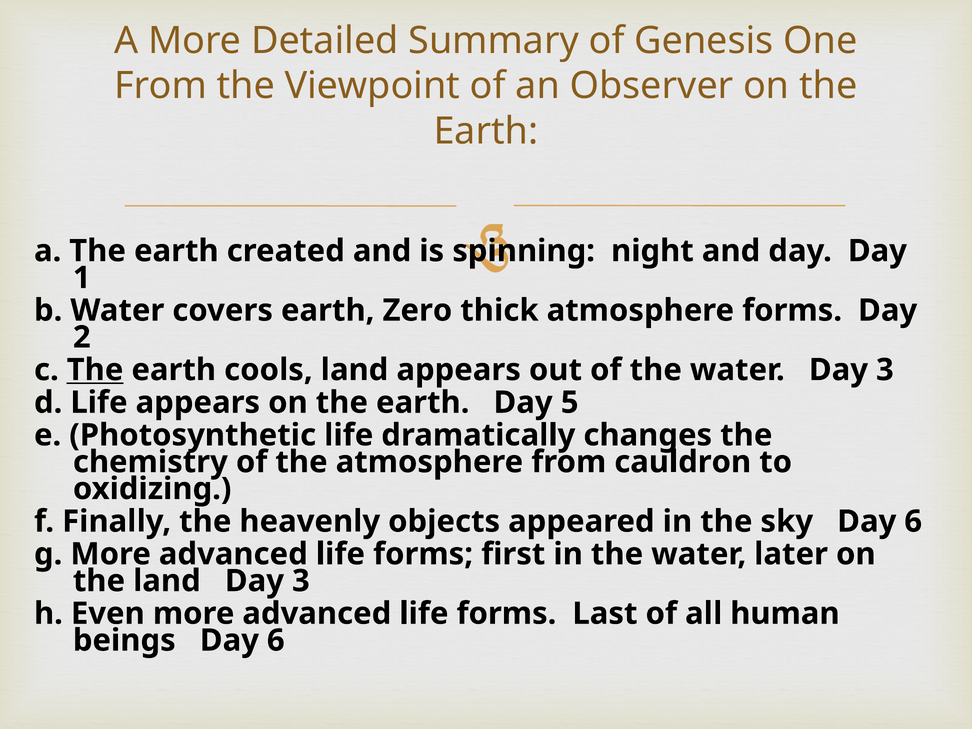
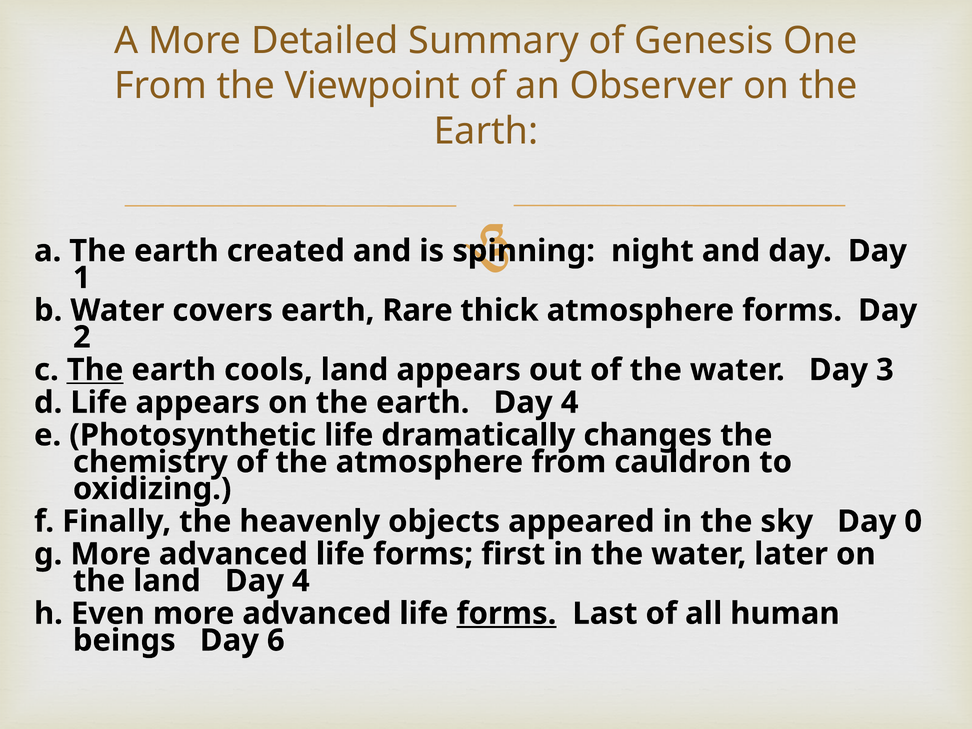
Zero: Zero -> Rare (418, 310)
earth Day 5: 5 -> 4 (570, 403)
sky Day 6: 6 -> 0 (913, 521)
land Day 3: 3 -> 4 (301, 581)
forms underline: none -> present (506, 614)
